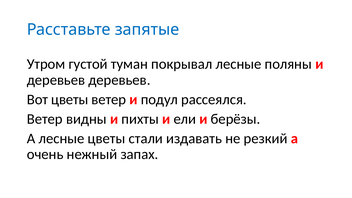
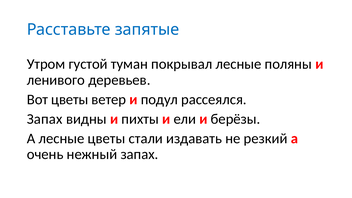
деревьев: деревьев -> ленивого (56, 80)
Ветер: Ветер -> Запах (45, 119)
